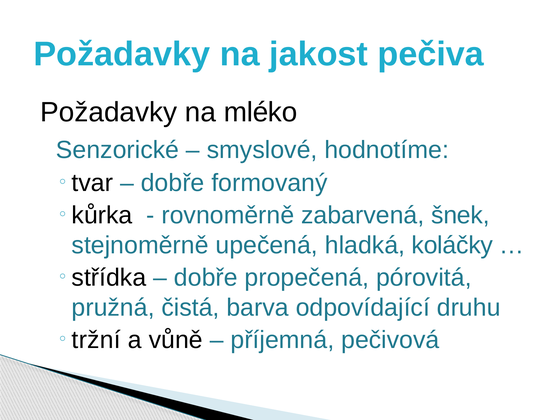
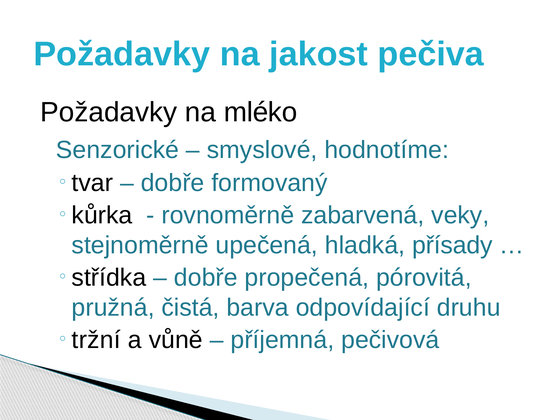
šnek: šnek -> veky (460, 215)
koláčky: koláčky -> přísady (452, 245)
